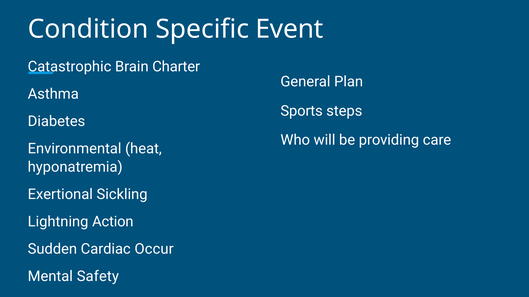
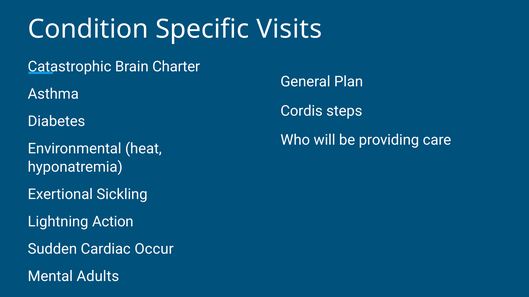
Event: Event -> Visits (289, 29)
Sports: Sports -> Cordis (302, 111)
Safety: Safety -> Adults (98, 277)
